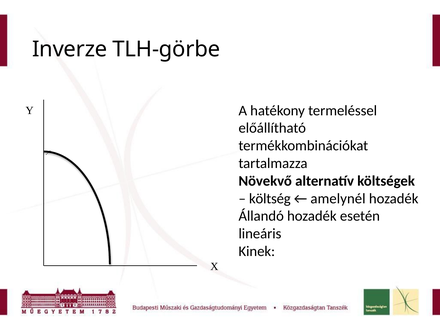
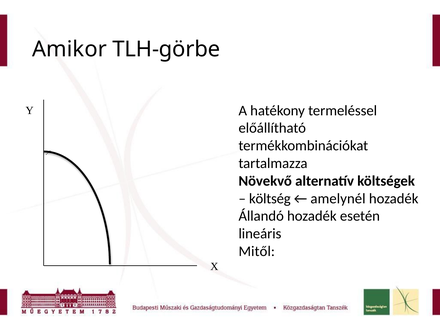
Inverze: Inverze -> Amikor (70, 49)
Kinek: Kinek -> Mitől (257, 251)
